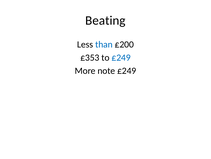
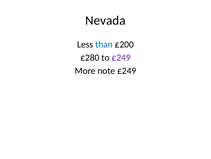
Beating: Beating -> Nevada (105, 20)
£353: £353 -> £280 (90, 57)
£249 colour: blue -> purple (121, 57)
